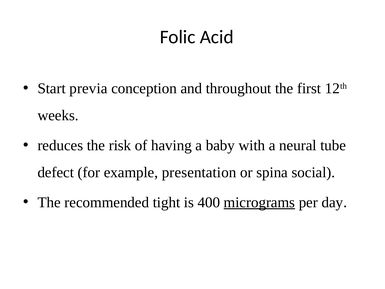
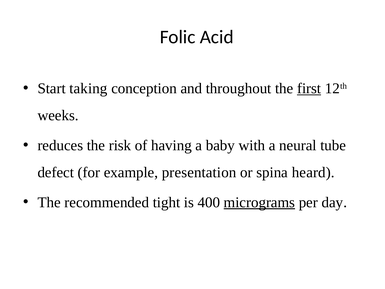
previa: previa -> taking (88, 88)
first underline: none -> present (309, 88)
social: social -> heard (313, 172)
